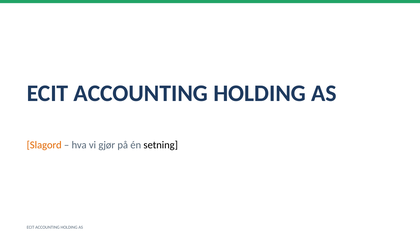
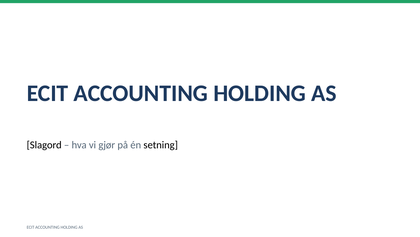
Slagord colour: orange -> black (44, 145)
